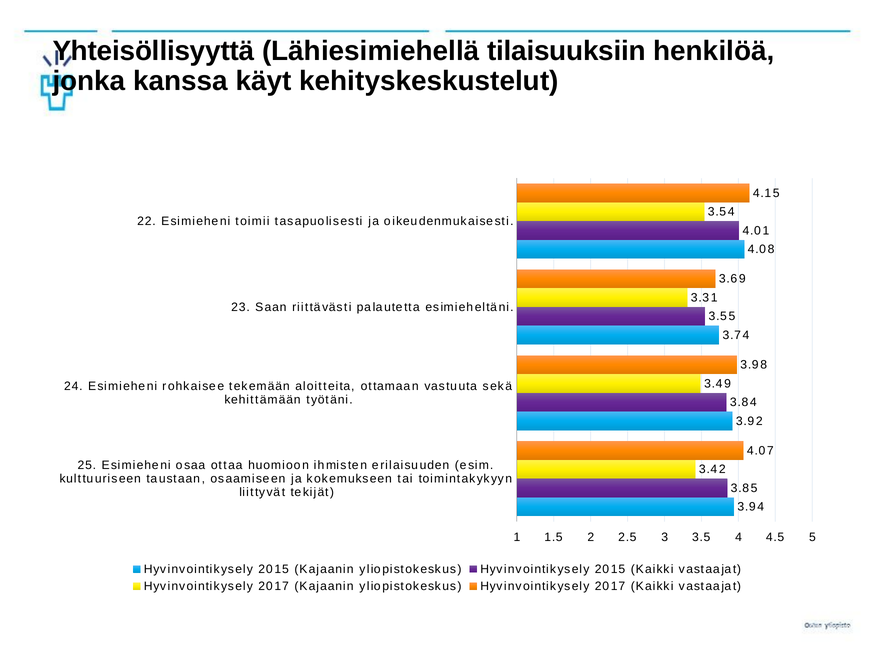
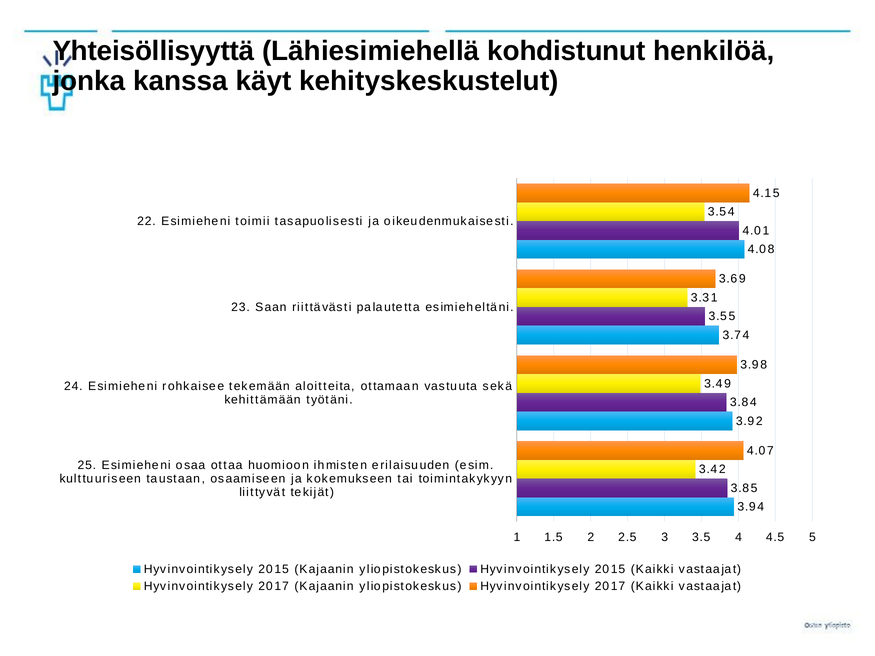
tilaisuuksiin: tilaisuuksiin -> kohdistunut (566, 51)
